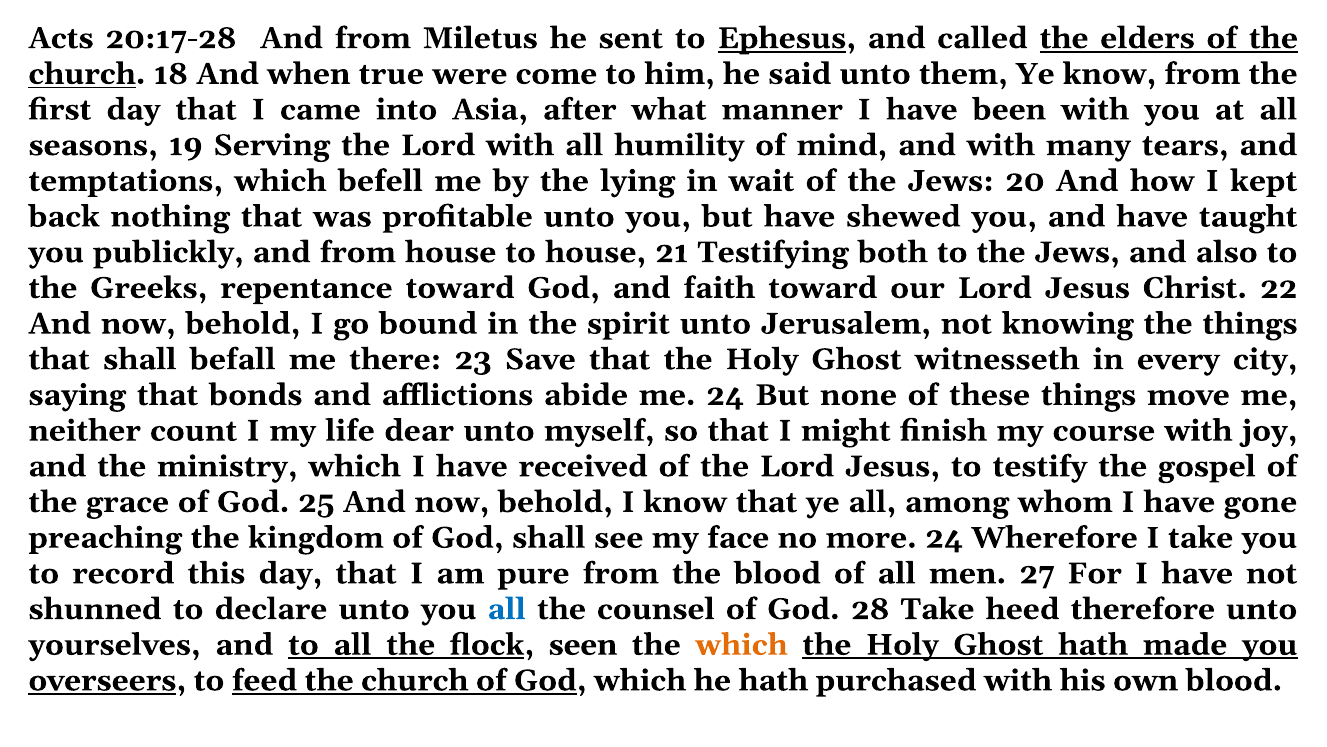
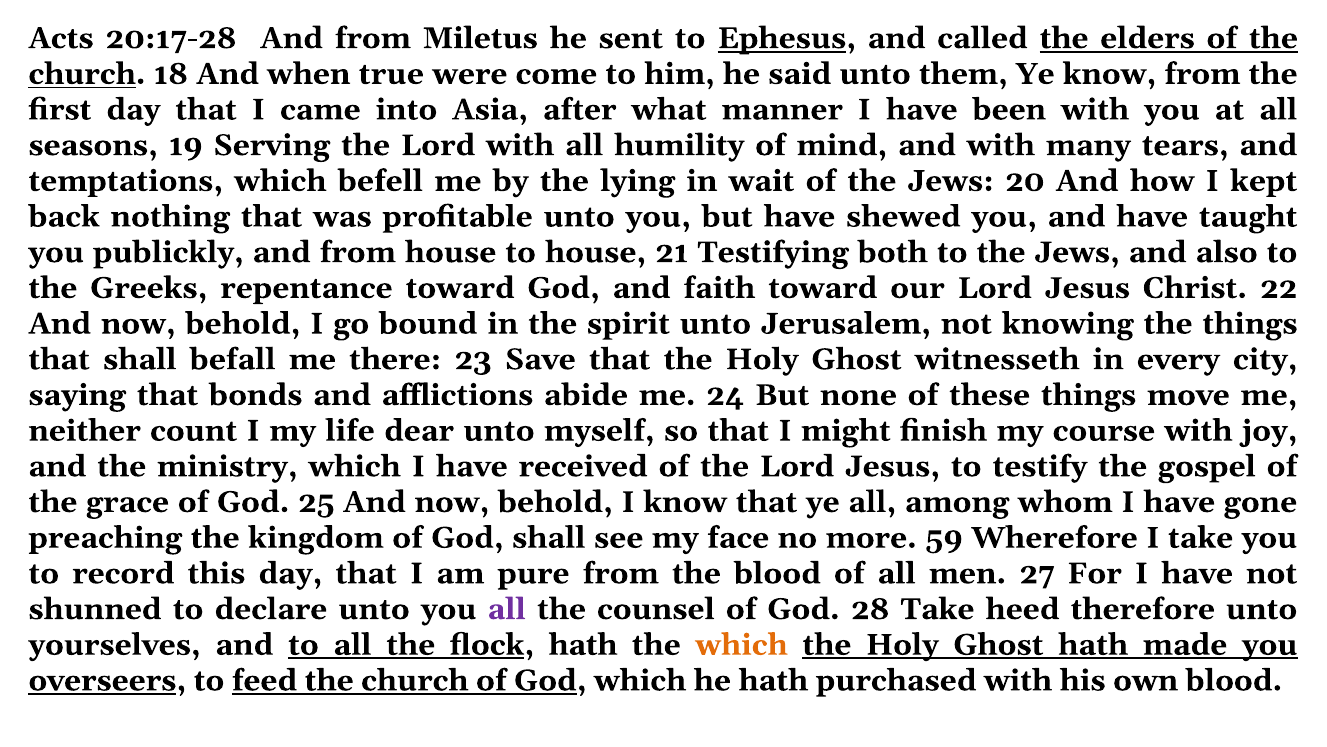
more 24: 24 -> 59 (944, 538)
all colour: blue -> purple (507, 609)
flock seen: seen -> hath (583, 645)
